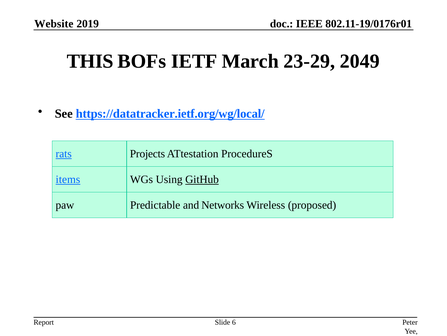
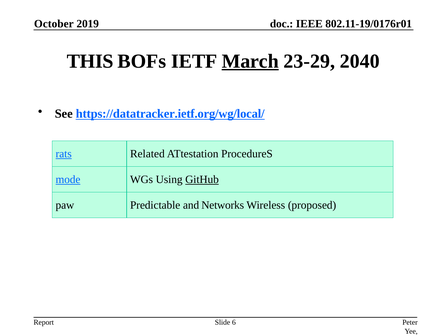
Website: Website -> October (54, 24)
March underline: none -> present (250, 61)
2049: 2049 -> 2040 (360, 61)
Projects: Projects -> Related (147, 153)
items: items -> mode (68, 179)
